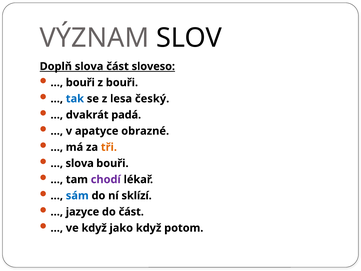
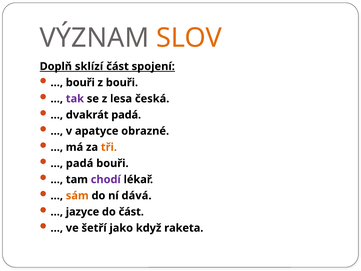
SLOV colour: black -> orange (189, 38)
Doplň slova: slova -> sklízí (89, 66)
sloveso: sloveso -> spojení (153, 66)
tak colour: blue -> purple (75, 99)
český: český -> česká (152, 99)
slova: slova -> padá (80, 163)
sám colour: blue -> orange (77, 195)
sklízí: sklízí -> dává (137, 195)
ve když: když -> šetří (94, 228)
potom: potom -> raketa (184, 228)
